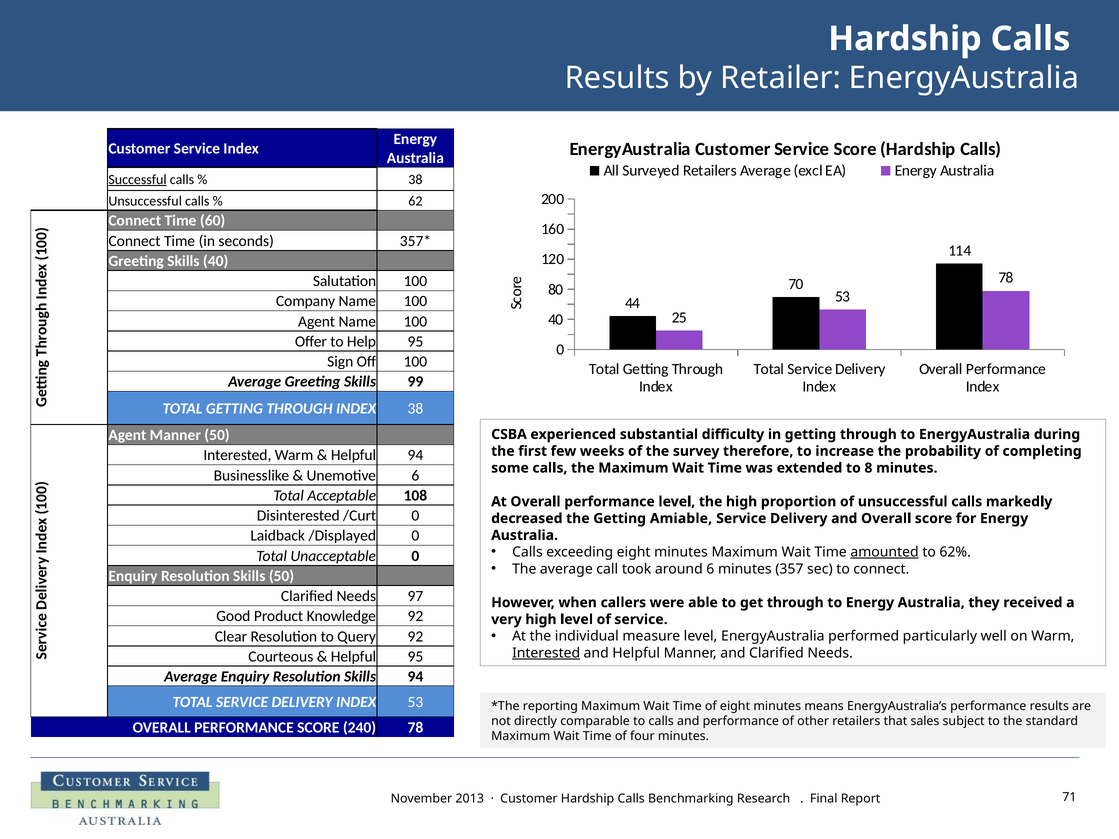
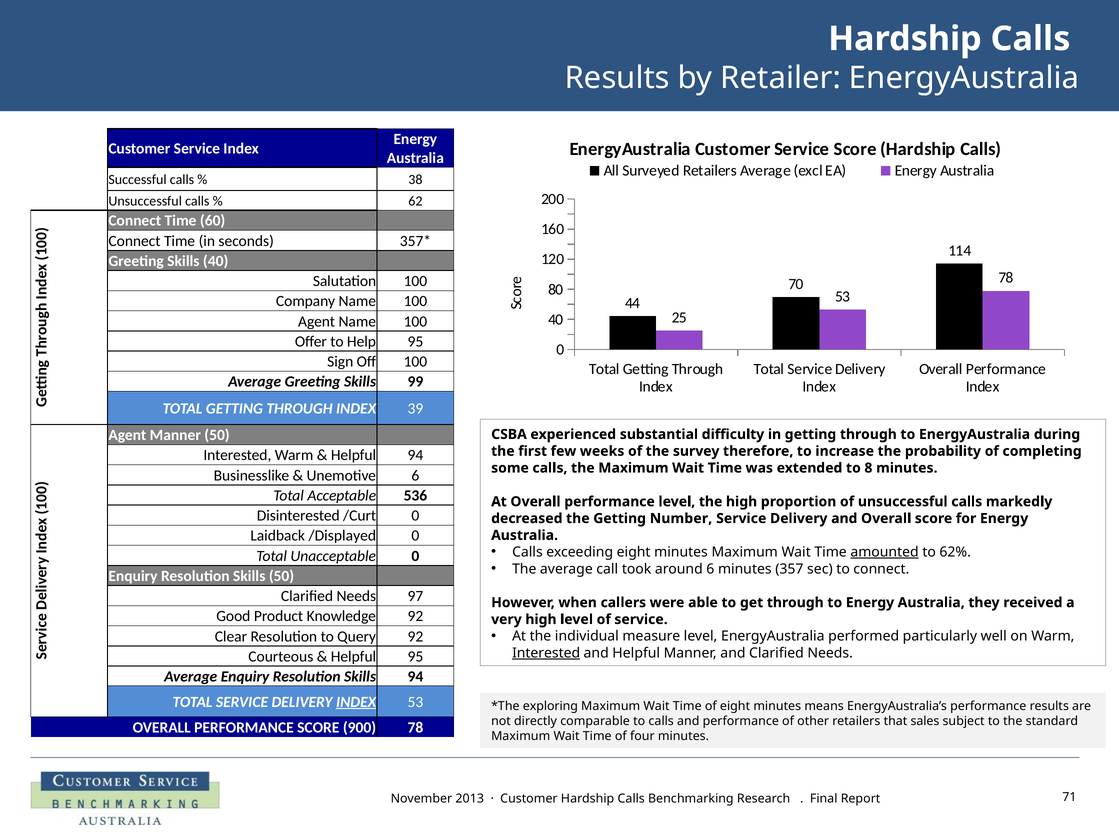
Successful underline: present -> none (138, 179)
INDEX 38: 38 -> 39 (415, 409)
108: 108 -> 536 (415, 496)
Amiable: Amiable -> Number (681, 519)
INDEX underline: none -> present (356, 702)
reporting: reporting -> exploring (550, 707)
240: 240 -> 900 (359, 728)
